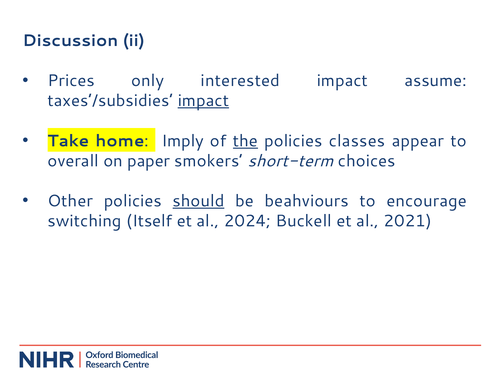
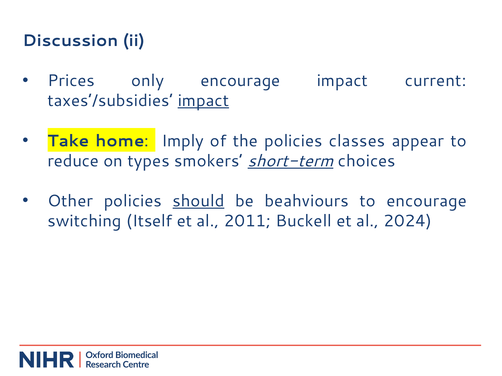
only interested: interested -> encourage (240, 81)
assume: assume -> current (436, 81)
the underline: present -> none (245, 141)
overall: overall -> reduce (73, 161)
paper: paper -> types (149, 161)
short-term underline: none -> present (291, 161)
2024: 2024 -> 2011 (247, 221)
2021: 2021 -> 2024 (408, 221)
